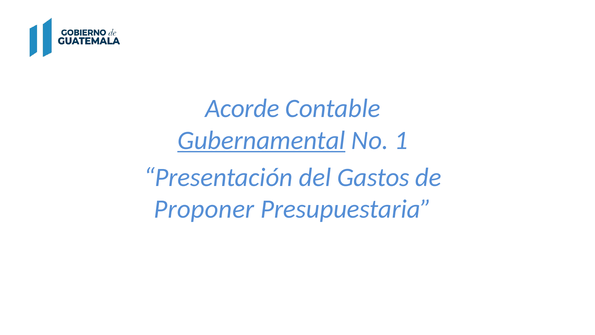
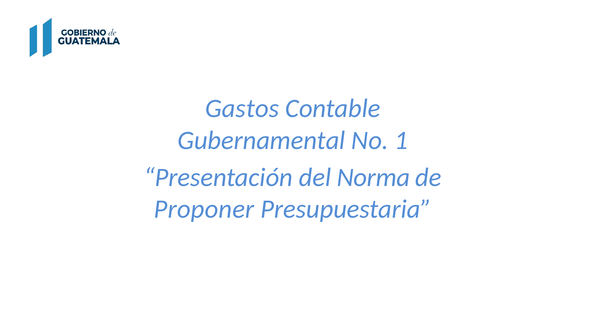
Acorde: Acorde -> Gastos (242, 108)
Gubernamental underline: present -> none (261, 140)
Gastos: Gastos -> Norma (373, 177)
